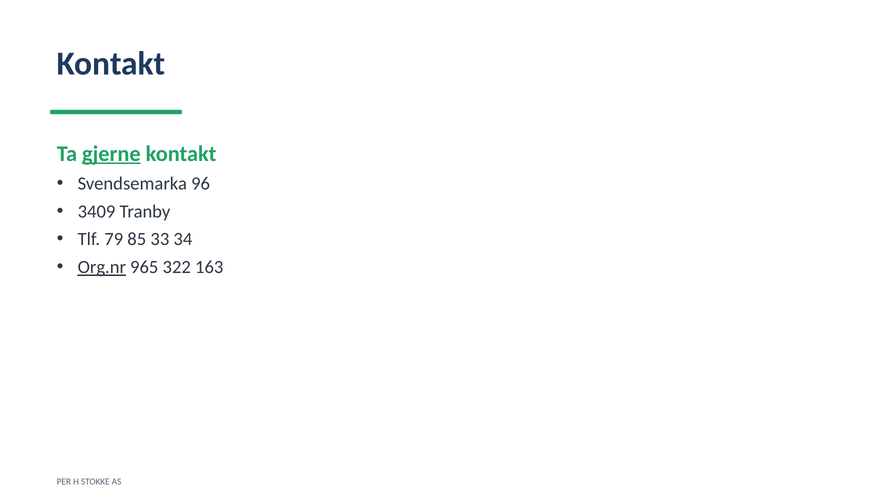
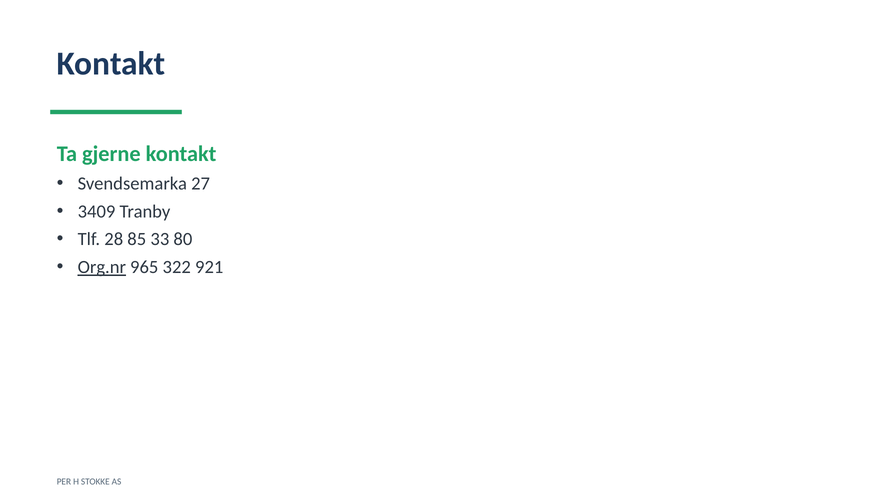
gjerne underline: present -> none (111, 154)
96: 96 -> 27 (201, 183)
79: 79 -> 28 (114, 239)
34: 34 -> 80 (183, 239)
163: 163 -> 921 (209, 267)
